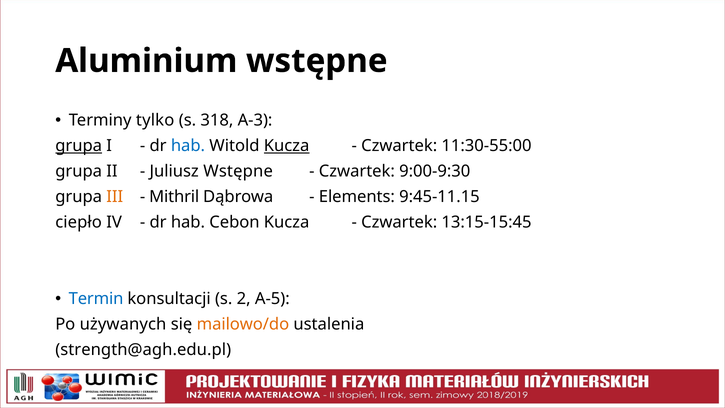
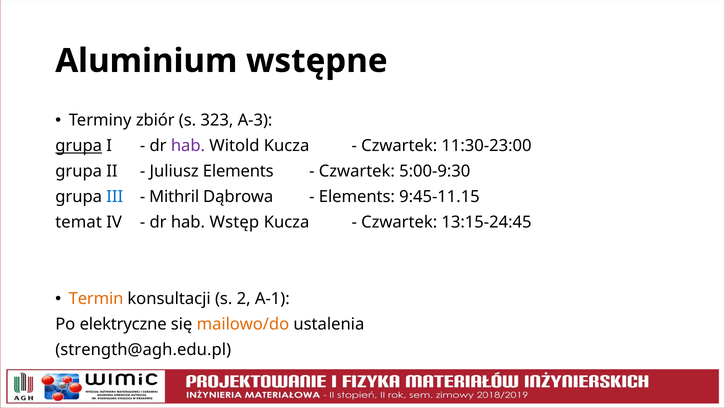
tylko: tylko -> zbiór (155, 120)
318: 318 -> 323 (217, 120)
hab colour: blue -> purple (188, 146)
Kucza underline: present -> none (287, 146)
11:30-55:00: 11:30-55:00 -> 11:30-23:00 (487, 146)
Juliusz Wstępne: Wstępne -> Elements (238, 171)
9:00-9:30: 9:00-9:30 -> 5:00-9:30 (435, 171)
III colour: orange -> blue (115, 197)
ciepło: ciepło -> temat (79, 222)
Cebon: Cebon -> Wstęp (234, 222)
13:15-15:45: 13:15-15:45 -> 13:15-24:45 (487, 222)
Termin colour: blue -> orange (96, 299)
A-5: A-5 -> A-1 (272, 299)
używanych: używanych -> elektryczne (123, 324)
